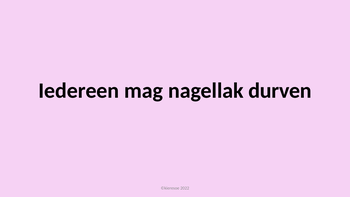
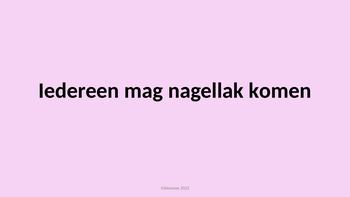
durven: durven -> komen (280, 91)
